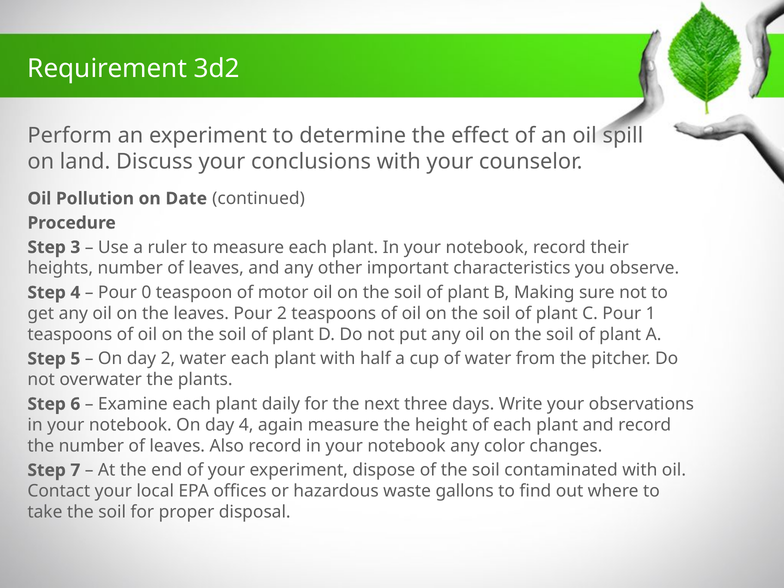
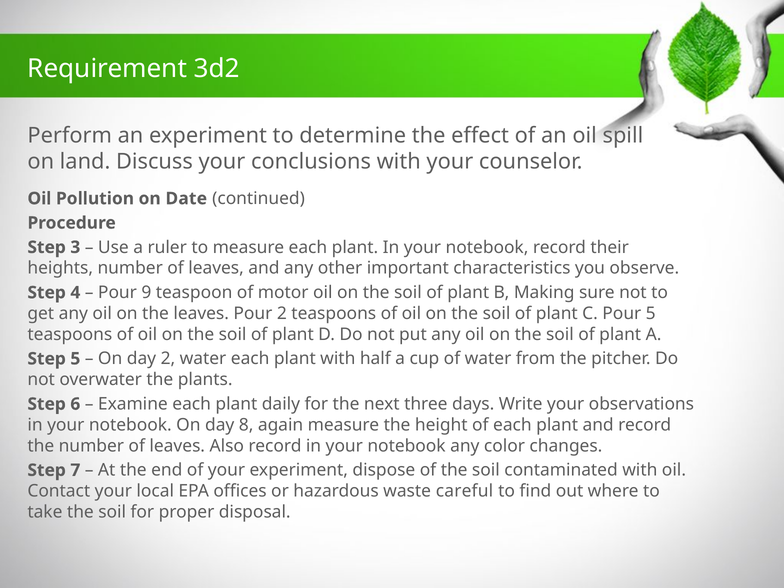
0: 0 -> 9 (146, 293)
Pour 1: 1 -> 5 (651, 313)
day 4: 4 -> 8 (246, 425)
gallons: gallons -> careful (465, 491)
